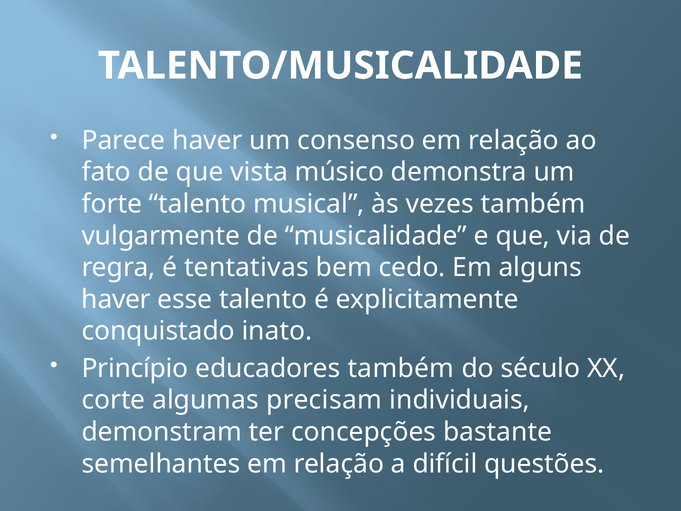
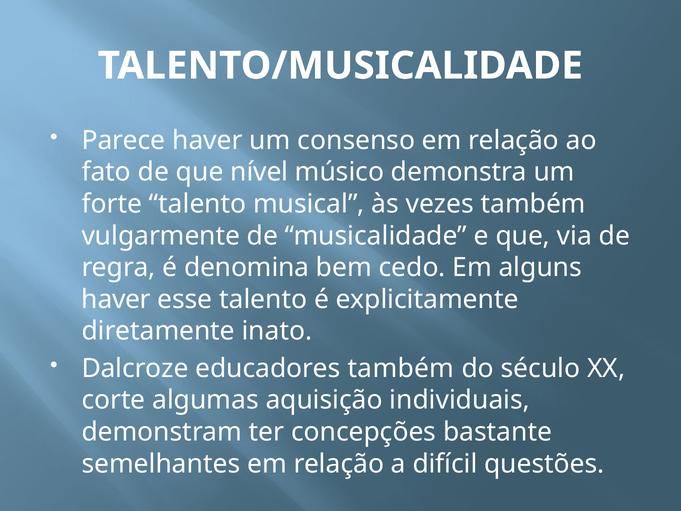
vista: vista -> nível (259, 172)
tentativas: tentativas -> denomina (247, 267)
conquistado: conquistado -> diretamente (158, 331)
Princípio: Princípio -> Dalcroze (135, 368)
precisam: precisam -> aquisição (324, 400)
